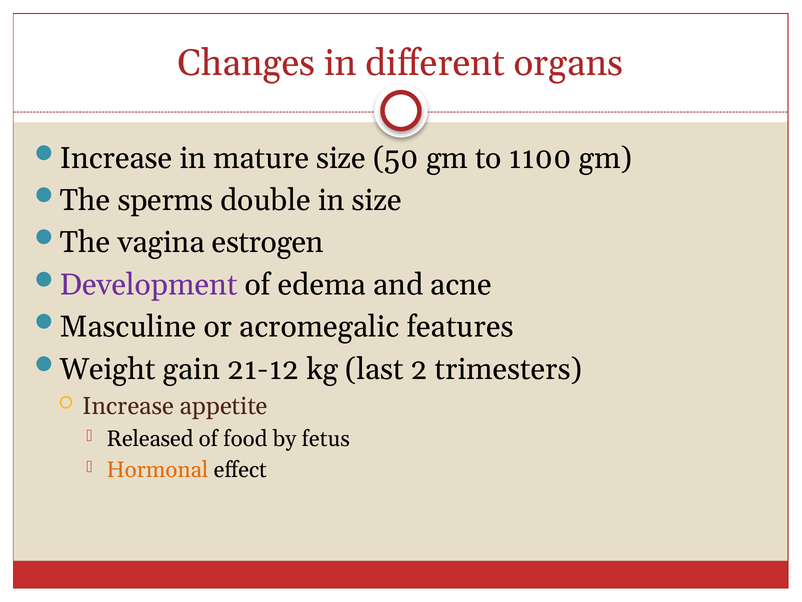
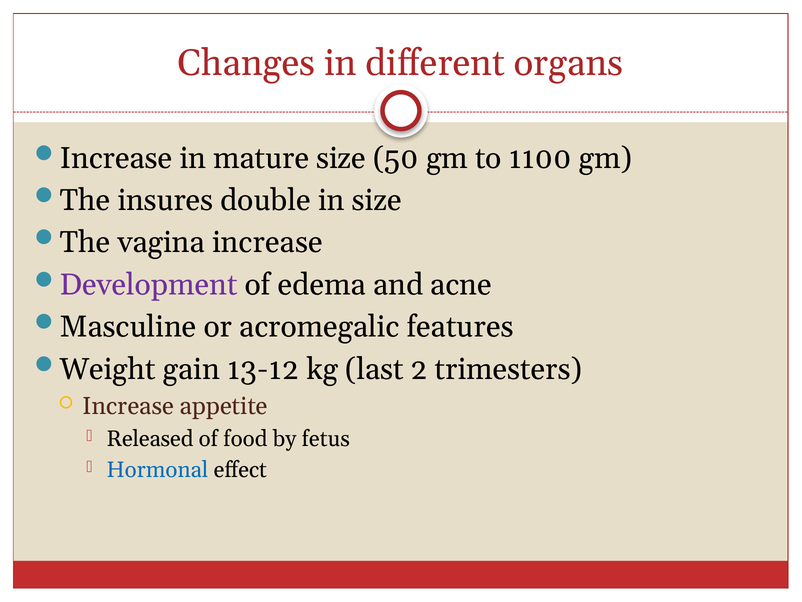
sperms: sperms -> insures (165, 200)
vagina estrogen: estrogen -> increase (268, 242)
21-12: 21-12 -> 13-12 (263, 369)
Hormonal colour: orange -> blue (157, 470)
